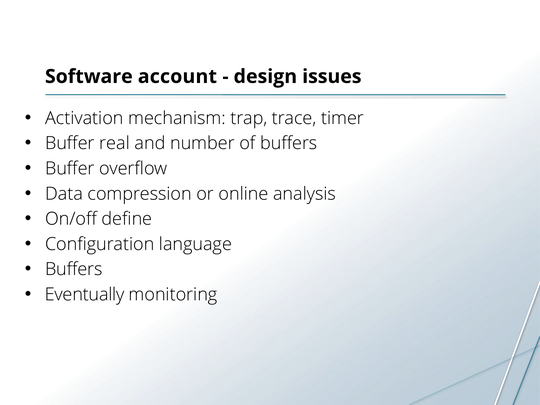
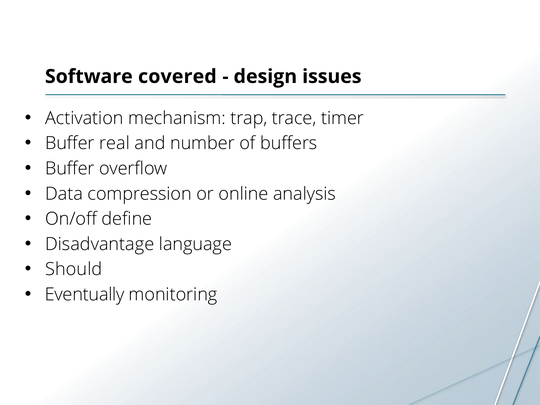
account: account -> covered (177, 77)
Configuration: Configuration -> Disadvantage (100, 244)
Buffers: Buffers -> Should (74, 269)
